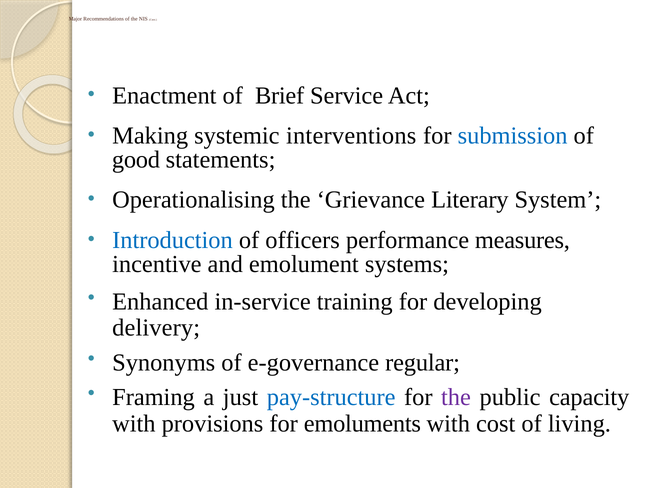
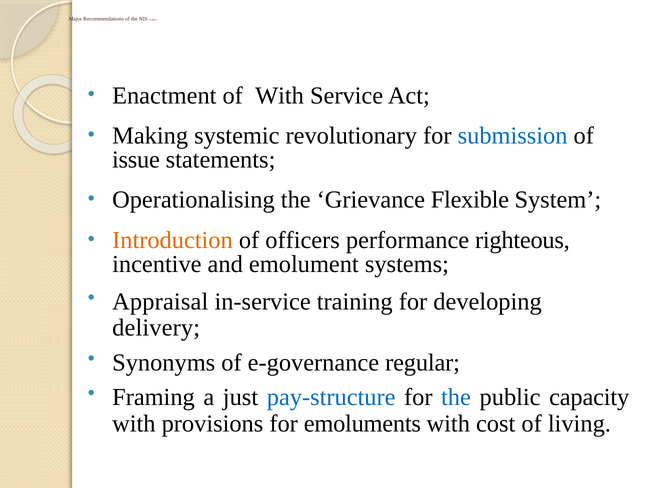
of Brief: Brief -> With (280, 96)
interventions: interventions -> revolutionary (351, 136)
good: good -> issue (136, 160)
Literary: Literary -> Flexible (470, 200)
Introduction colour: blue -> orange (172, 240)
measures: measures -> righteous (522, 240)
Enhanced: Enhanced -> Appraisal (160, 302)
the colour: purple -> blue (456, 397)
